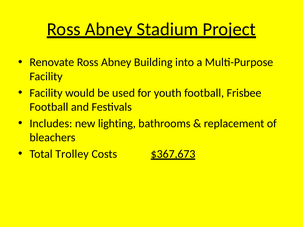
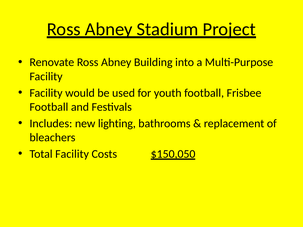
Total Trolley: Trolley -> Facility (72, 154)
$367,673: $367,673 -> $150,050 (173, 154)
